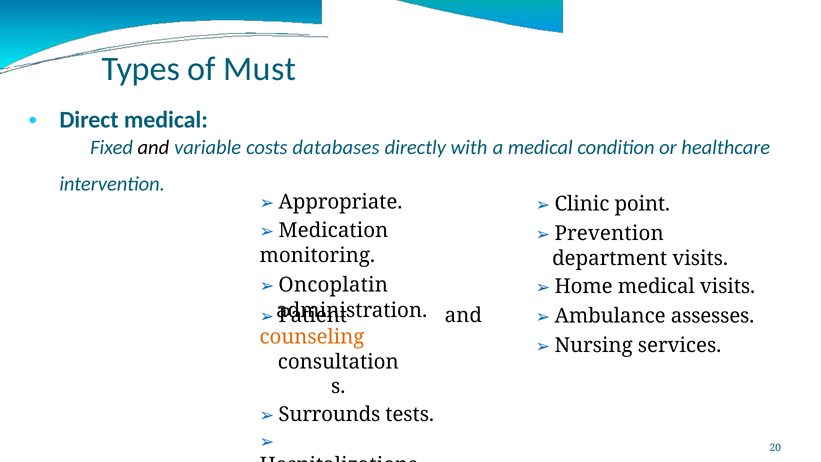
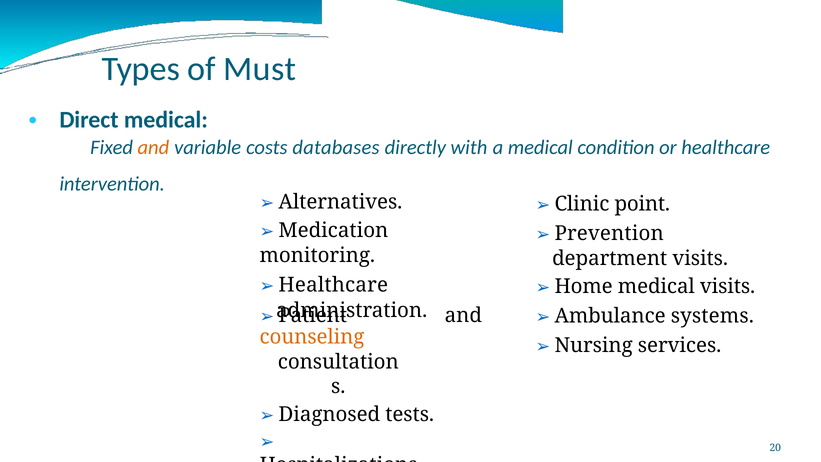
and colour: black -> orange (153, 148)
Appropriate: Appropriate -> Alternatives (340, 202)
Oncoplatin: Oncoplatin -> Healthcare (333, 285)
assesses: assesses -> systems (712, 316)
Surrounds: Surrounds -> Diagnosed (329, 414)
